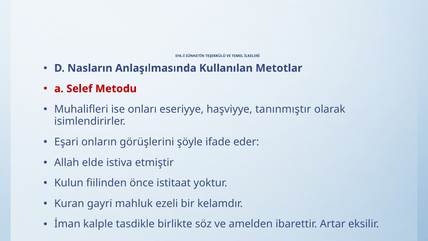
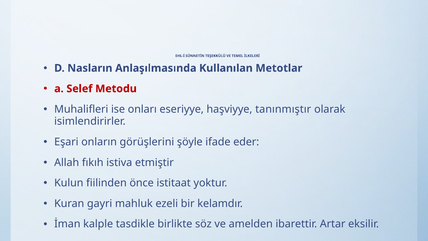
elde: elde -> fıkıh (93, 162)
